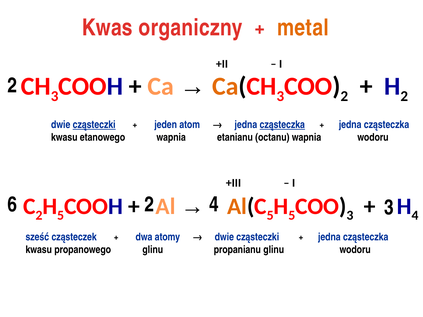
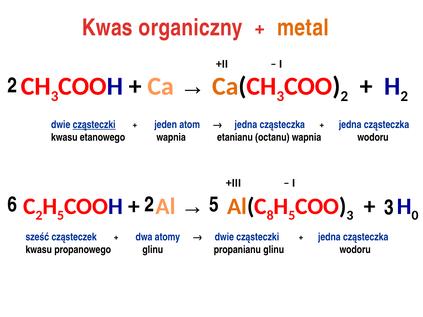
cząsteczka underline: present -> none (282, 125)
6 4: 4 -> 5 (214, 205)
5: 5 -> 8 (270, 216)
4: 4 -> 0 (415, 216)
